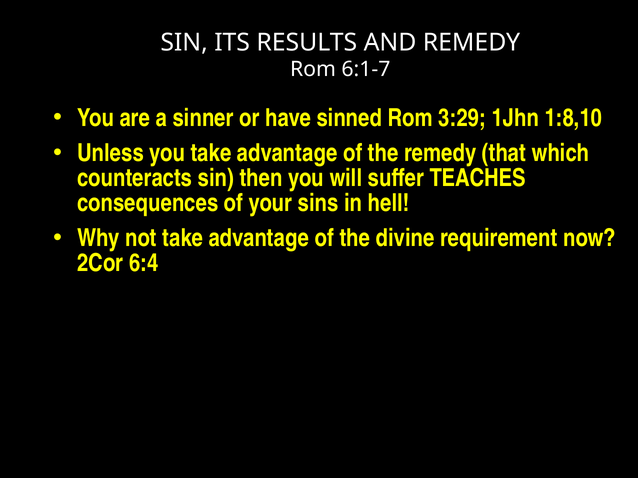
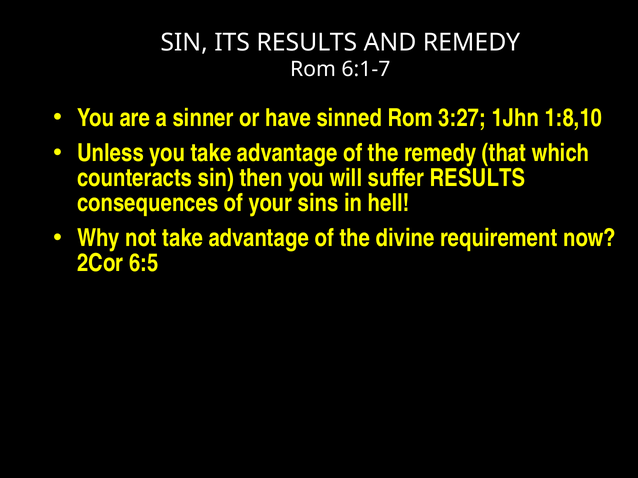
3:29: 3:29 -> 3:27 (462, 118)
suffer TEACHES: TEACHES -> RESULTS (477, 178)
6:4: 6:4 -> 6:5 (144, 263)
